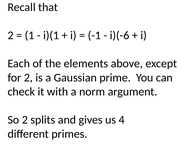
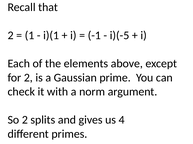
i)(-6: i)(-6 -> i)(-5 (120, 36)
